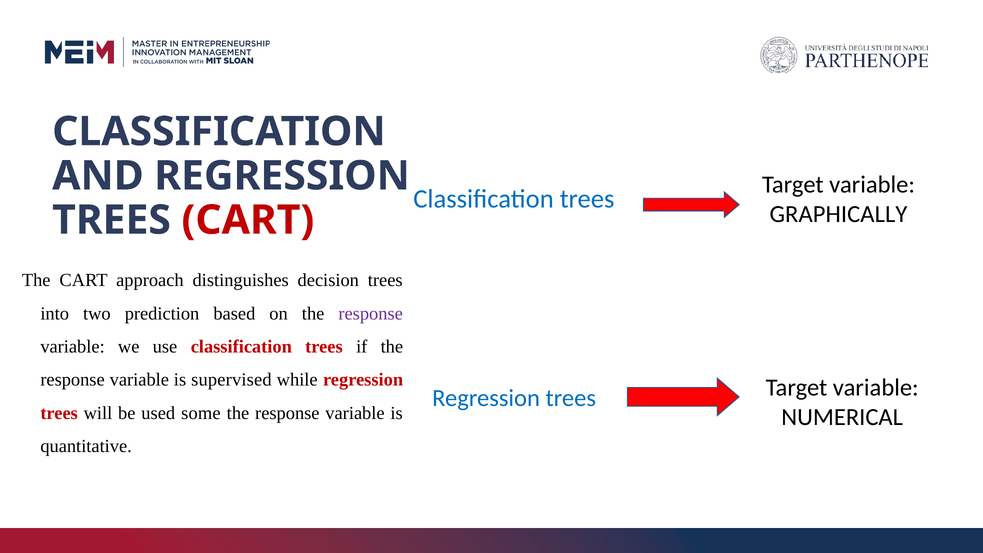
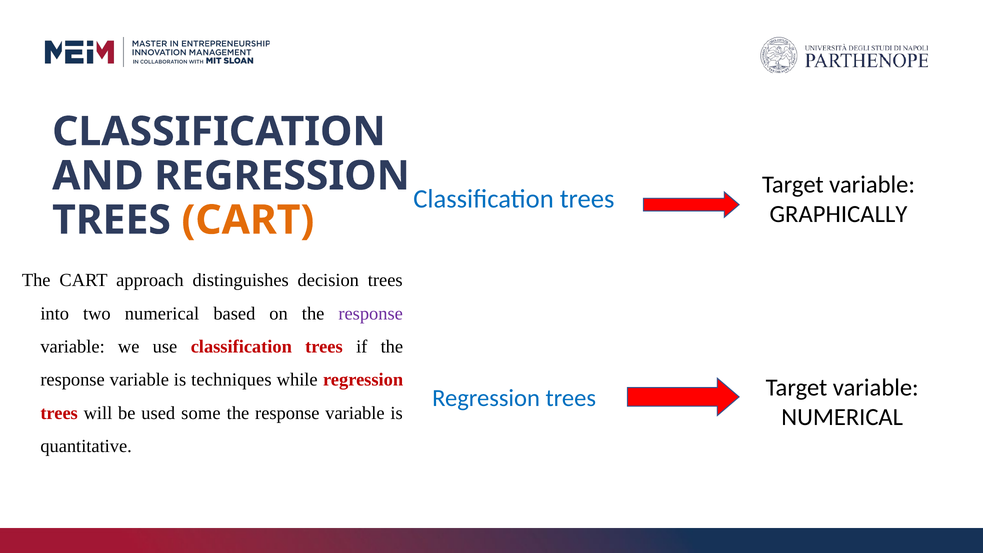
CART colour: red -> orange (248, 220)
two prediction: prediction -> numerical (162, 313)
supervised: supervised -> techniques (231, 380)
